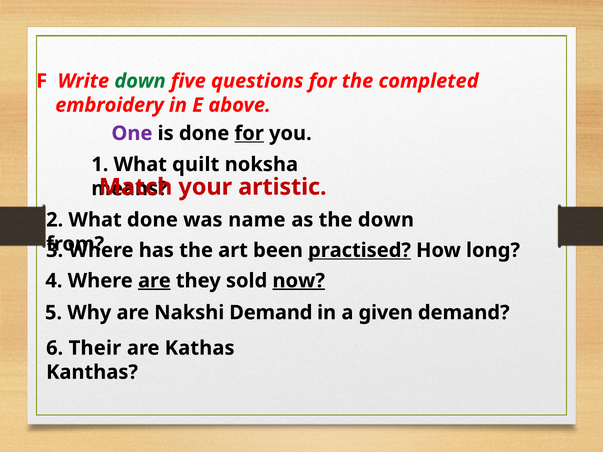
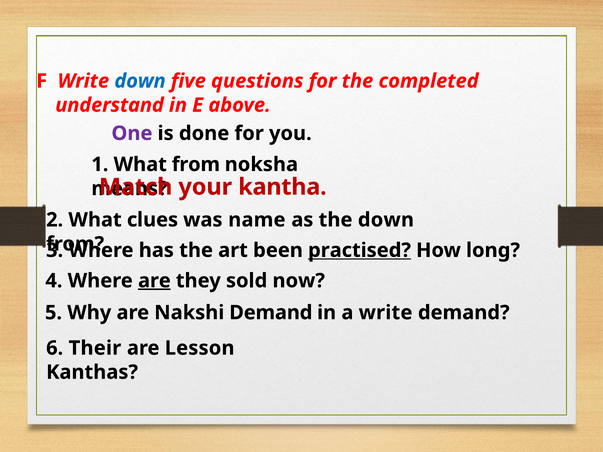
down colour: green -> blue (140, 81)
embroidery: embroidery -> understand (110, 105)
for underline: present -> none (249, 133)
What quilt: quilt -> from (196, 165)
artistic: artistic -> kantha (282, 187)
What done: done -> clues (152, 220)
now underline: present -> none (299, 281)
a given: given -> write (386, 313)
Kathas: Kathas -> Lesson (200, 348)
